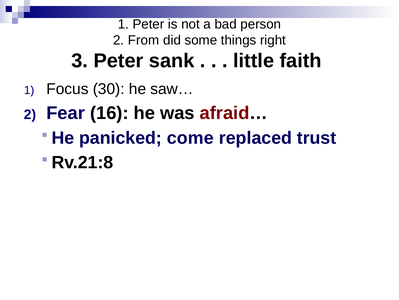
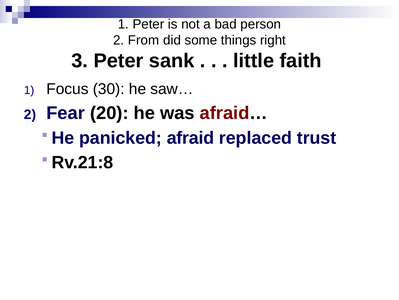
16: 16 -> 20 (109, 113)
come: come -> afraid (191, 138)
